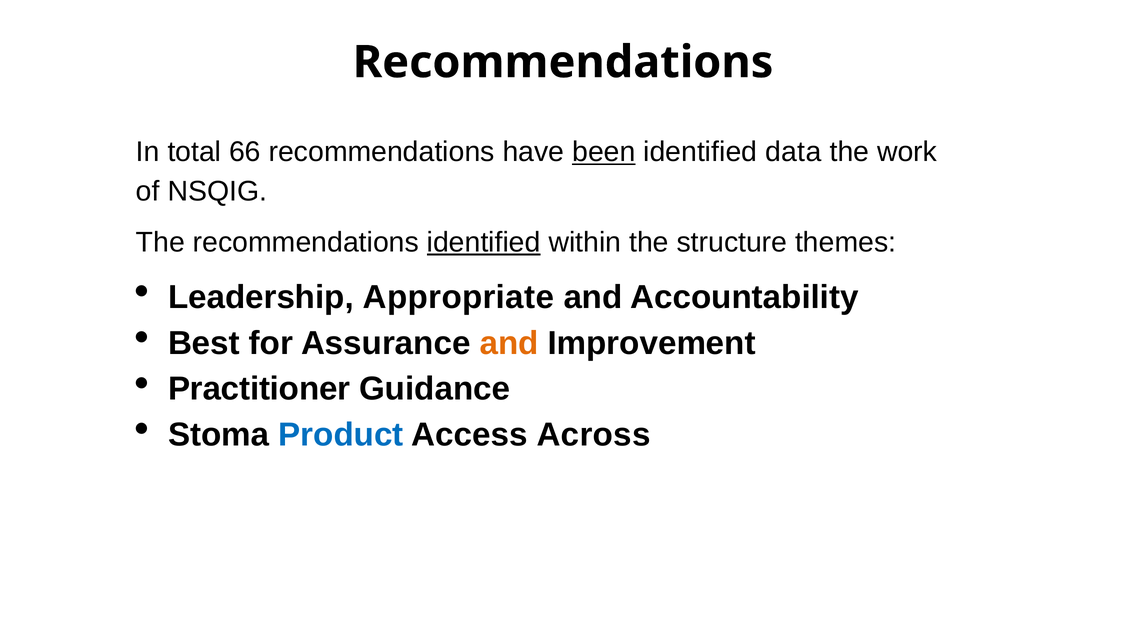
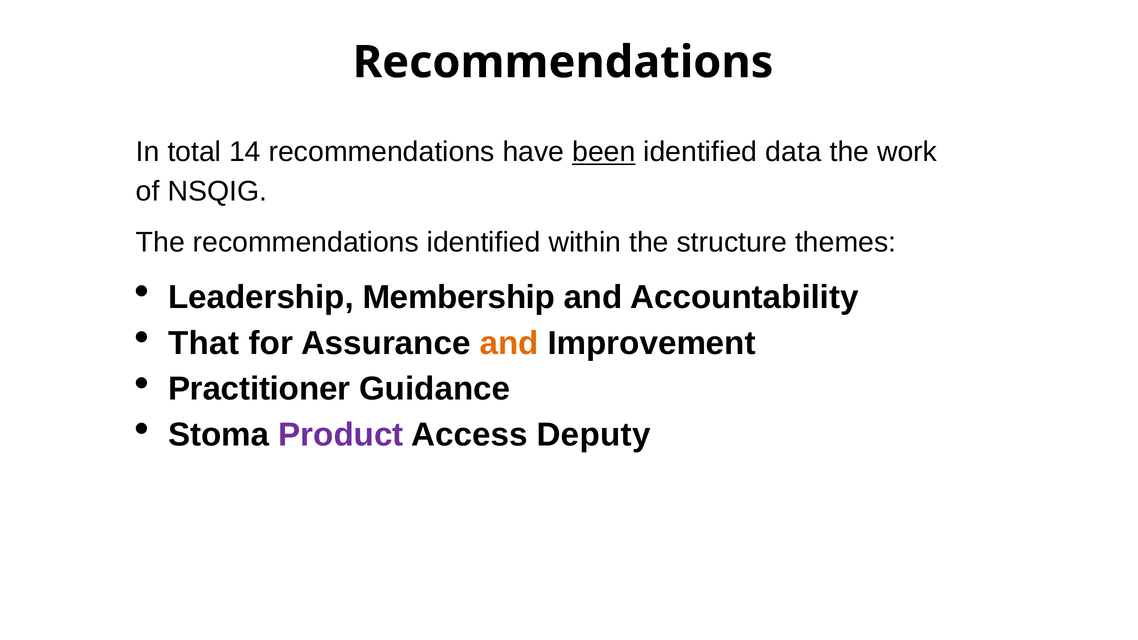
66: 66 -> 14 (245, 152)
identified underline: present -> none (484, 242)
Appropriate: Appropriate -> Membership (459, 297)
Best: Best -> That (204, 343)
Product colour: blue -> purple (341, 435)
Across: Across -> Deputy (594, 435)
